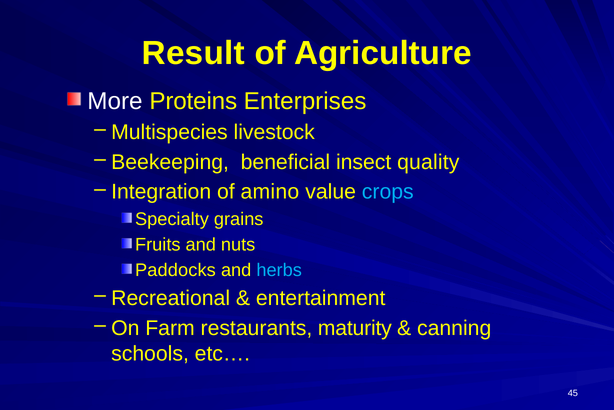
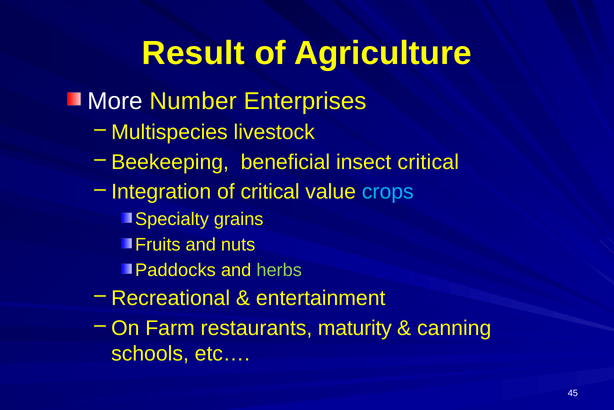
Proteins: Proteins -> Number (193, 101)
insect quality: quality -> critical (428, 162)
of amino: amino -> critical (270, 192)
herbs colour: light blue -> light green (279, 270)
